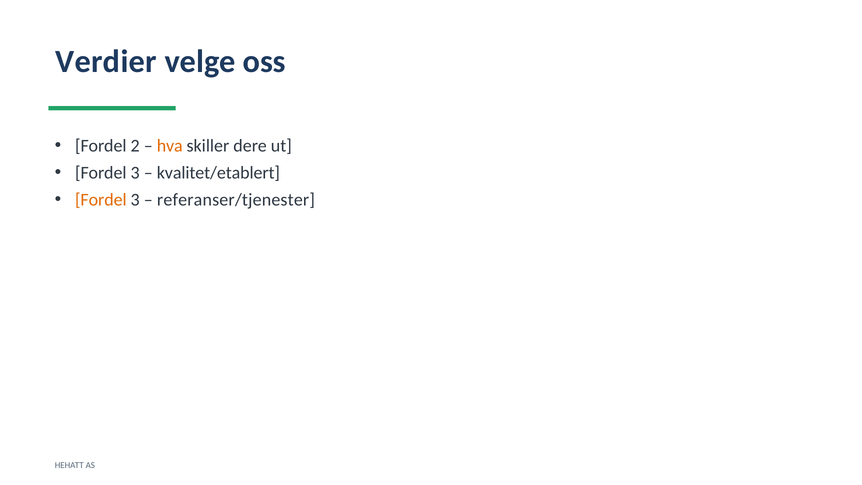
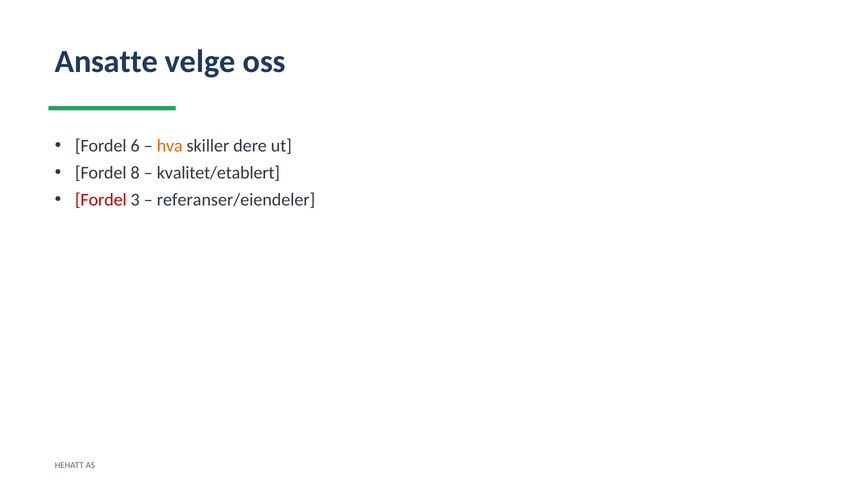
Verdier: Verdier -> Ansatte (106, 62)
2: 2 -> 6 (135, 146)
3: 3 -> 8 (135, 173)
Fordel colour: orange -> red (101, 200)
referanser/tjenester: referanser/tjenester -> referanser/eiendeler (236, 200)
